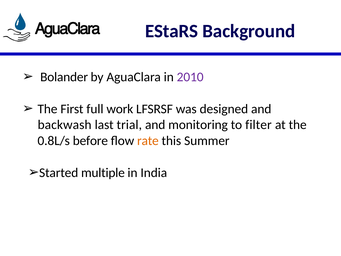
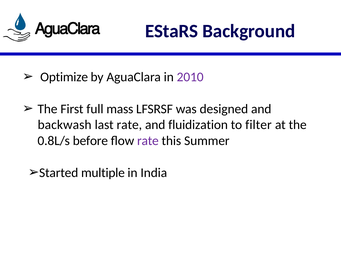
Bolander: Bolander -> Optimize (64, 77)
work: work -> mass (120, 109)
last trial: trial -> rate (129, 125)
monitoring: monitoring -> fluidization (198, 125)
rate colour: orange -> purple (148, 141)
